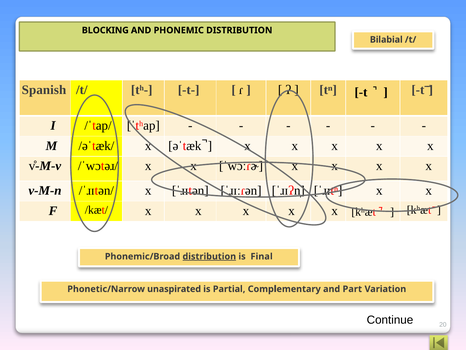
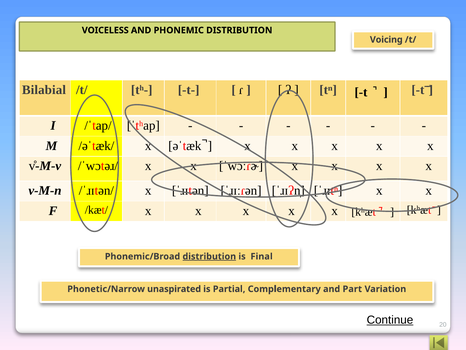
BLOCKING: BLOCKING -> VOICELESS (105, 30)
Bilabial: Bilabial -> Voicing (386, 40)
Spanish: Spanish -> Bilabial (44, 90)
Continue underline: none -> present (390, 320)
